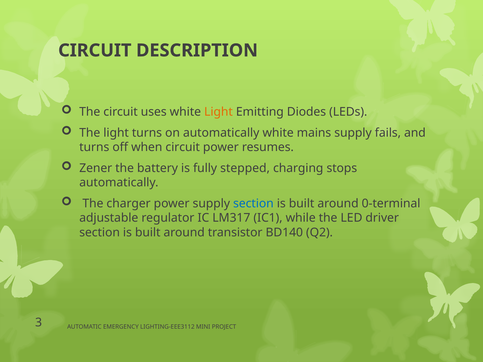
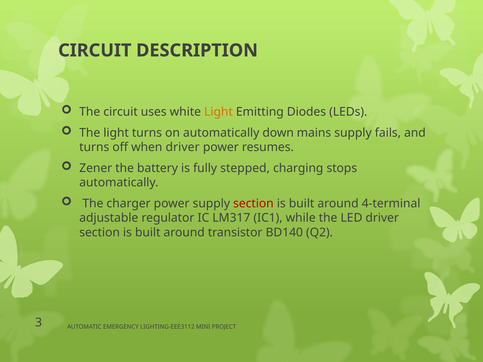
automatically white: white -> down (278, 133)
when circuit: circuit -> driver (183, 147)
section colour: blue -> red (253, 204)
0-terminal: 0-terminal -> 4-terminal (391, 204)
